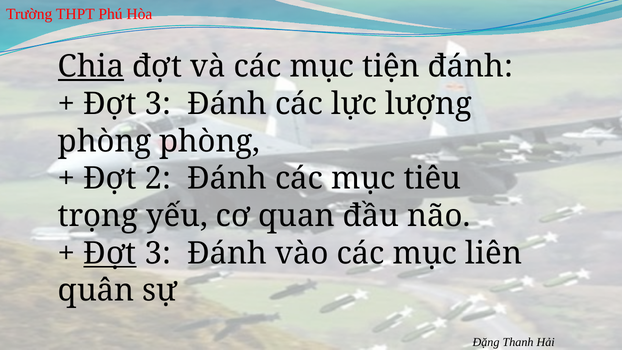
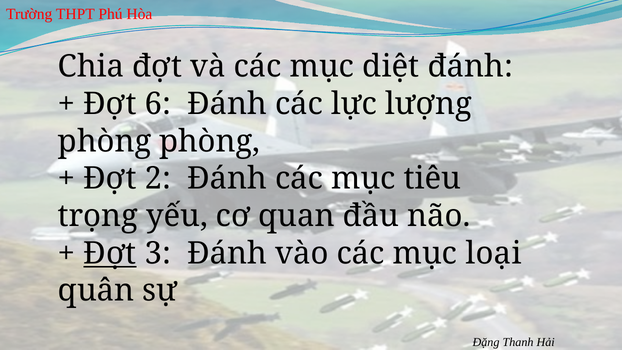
Chia underline: present -> none (91, 67)
tiện: tiện -> diệt (391, 67)
3: 3 -> 6 (158, 104)
liên: liên -> loại (494, 253)
